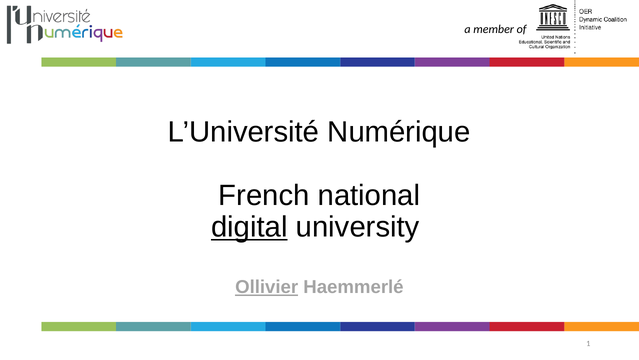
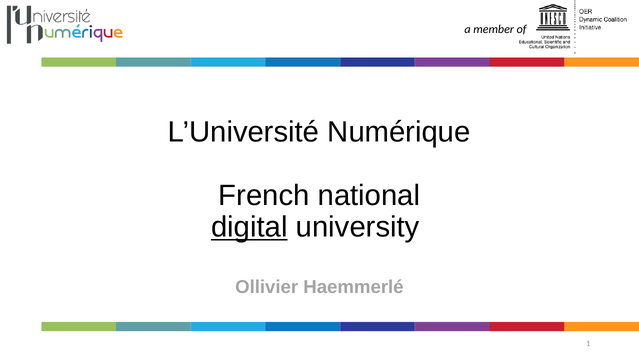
Ollivier underline: present -> none (267, 287)
